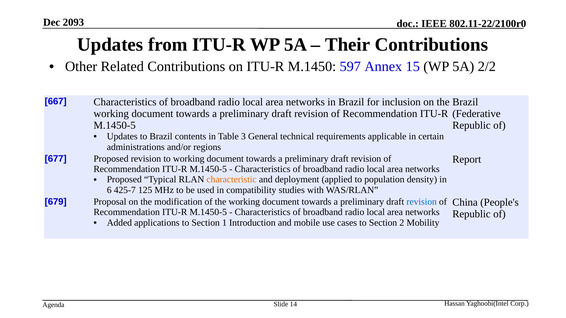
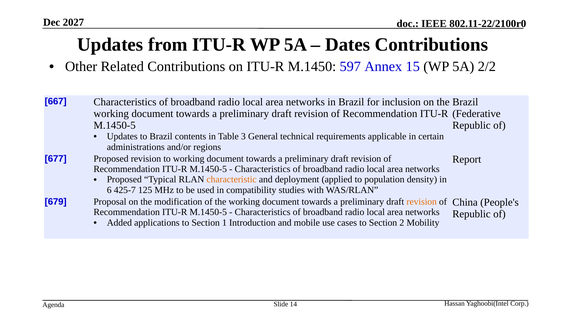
2093: 2093 -> 2027 (73, 23)
Their: Their -> Dates (348, 45)
revision colour: blue -> orange (422, 202)
